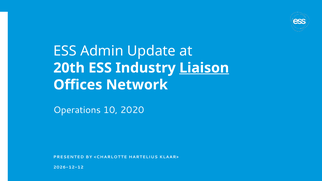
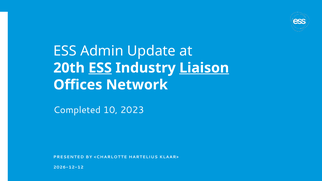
ESS underline: none -> present (100, 68)
Operations: Operations -> Completed (77, 110)
2020: 2020 -> 2023 (132, 110)
